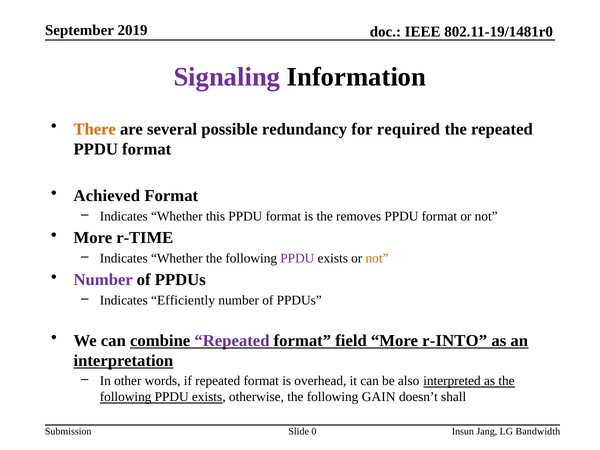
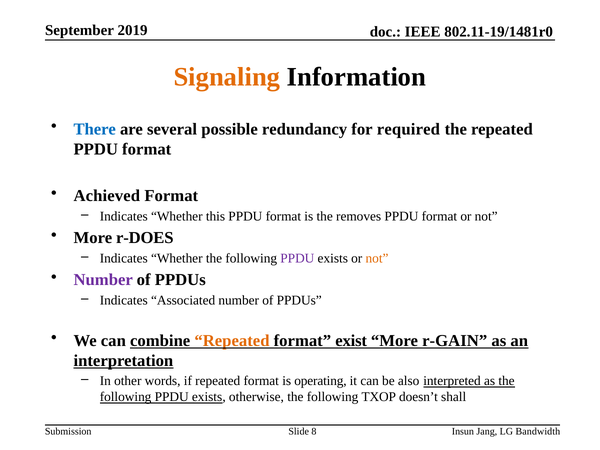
Signaling colour: purple -> orange (227, 77)
There colour: orange -> blue (95, 129)
r-TIME: r-TIME -> r-DOES (145, 238)
Efficiently: Efficiently -> Associated (183, 300)
Repeated colour: purple -> orange (232, 341)
field: field -> exist (351, 341)
r-INTO: r-INTO -> r-GAIN (455, 341)
overhead: overhead -> operating (320, 381)
GAIN: GAIN -> TXOP (379, 397)
0: 0 -> 8 (314, 432)
